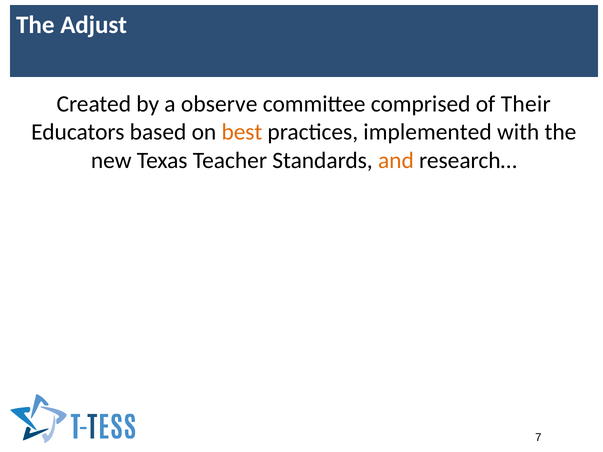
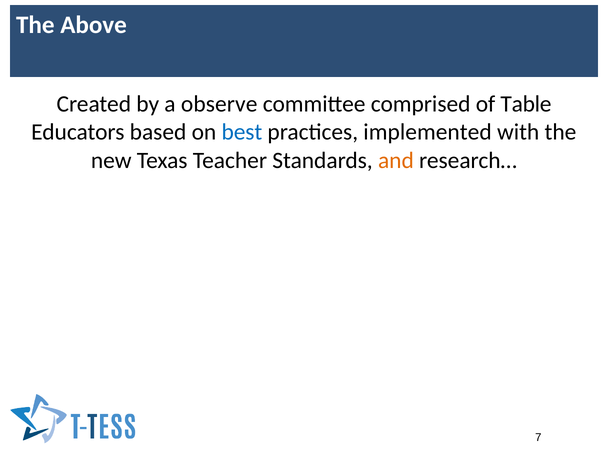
Adjust: Adjust -> Above (94, 25)
Their: Their -> Table (526, 104)
best colour: orange -> blue (242, 132)
